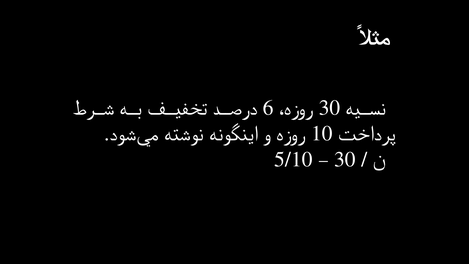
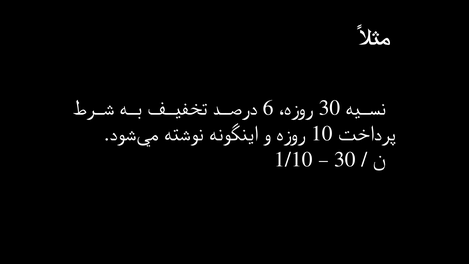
5/10: 5/10 -> 1/10 (293, 159)
